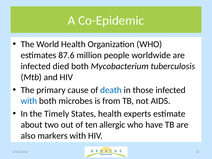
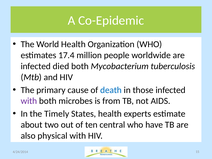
87.6: 87.6 -> 17.4 (67, 55)
with colour: blue -> purple (29, 101)
allergic: allergic -> central (112, 125)
markers: markers -> physical (53, 136)
